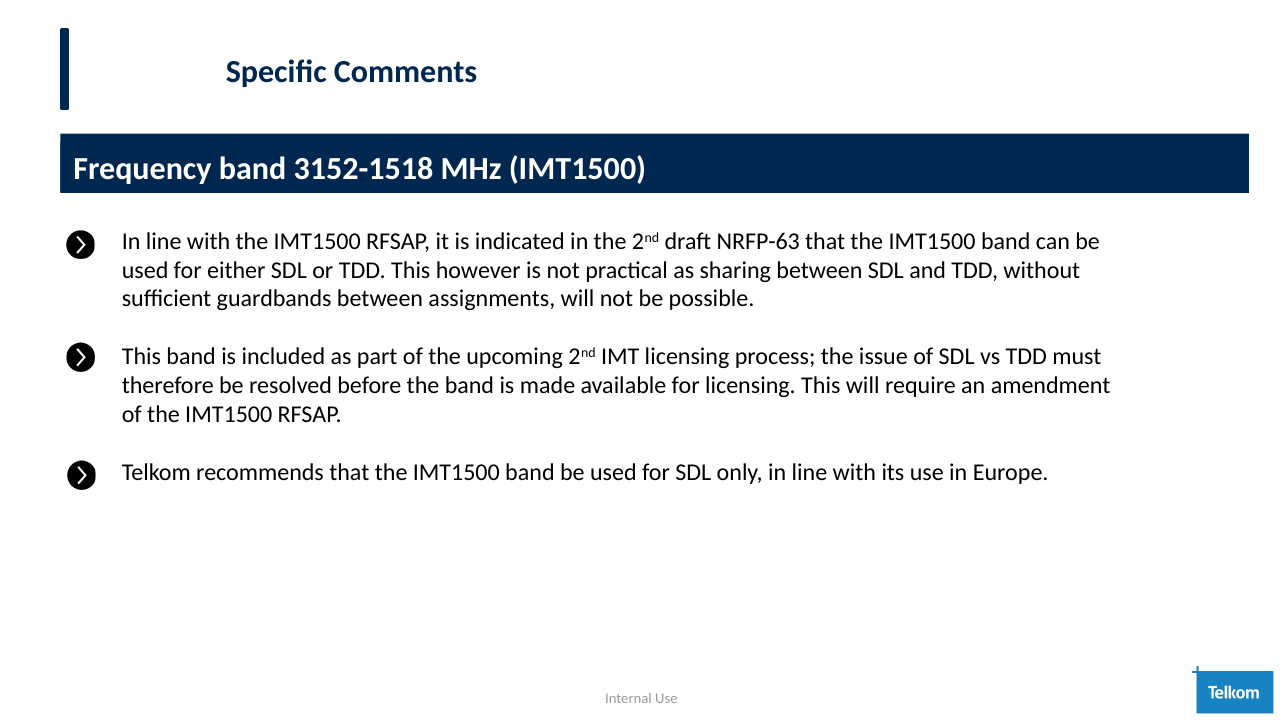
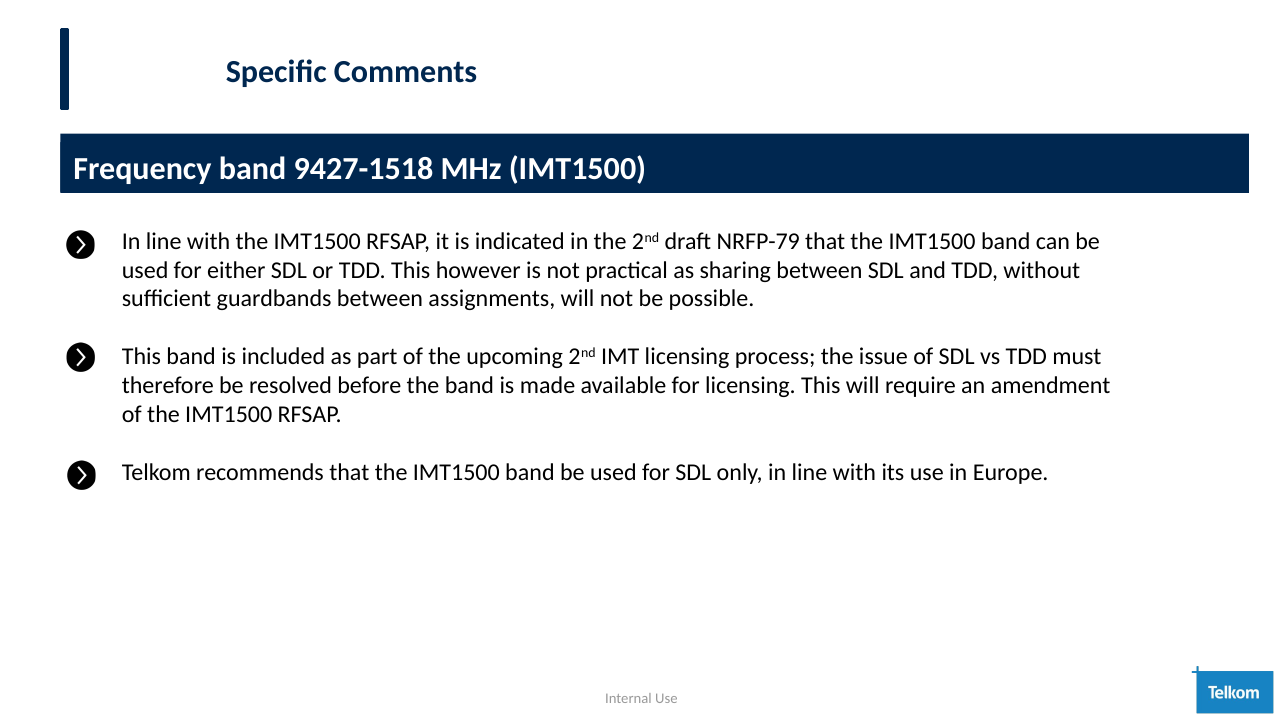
3152-1518: 3152-1518 -> 9427-1518 (363, 168)
NRFP-63: NRFP-63 -> NRFP-79 (758, 241)
